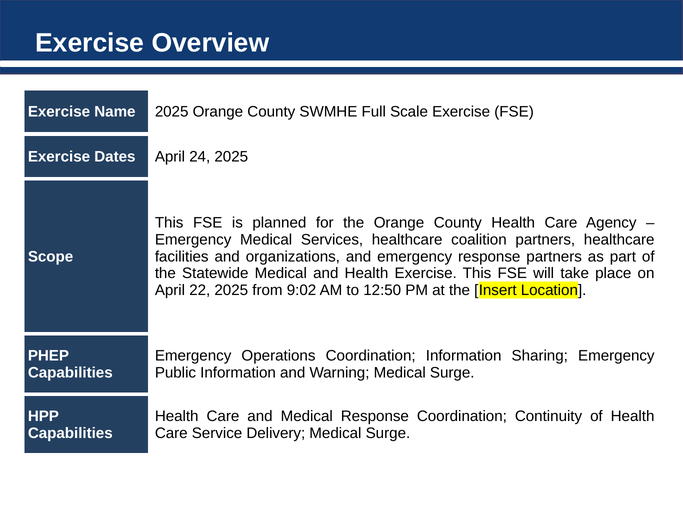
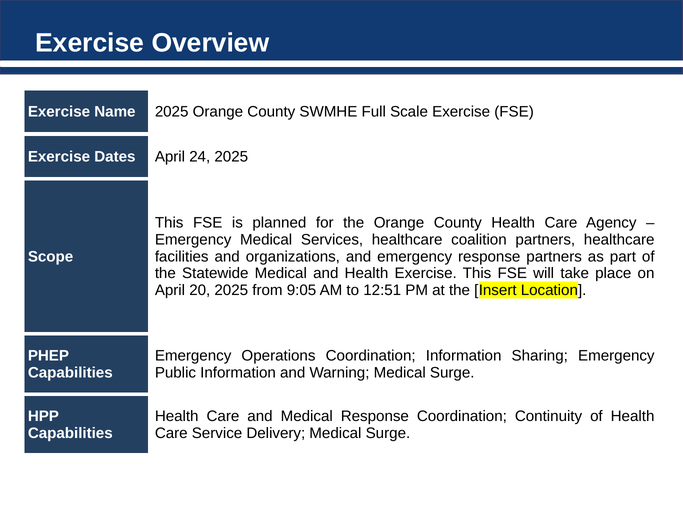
22: 22 -> 20 (200, 290)
9:02: 9:02 -> 9:05 (302, 290)
12:50: 12:50 -> 12:51 (382, 290)
